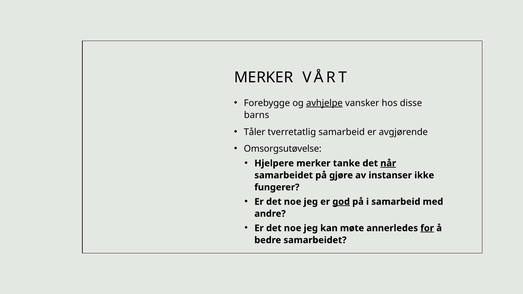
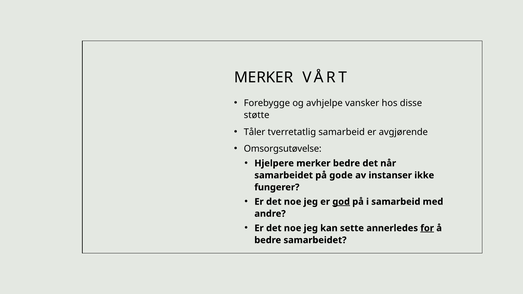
avhjelpe underline: present -> none (324, 103)
barns: barns -> støtte (257, 115)
merker tanke: tanke -> bedre (347, 163)
når underline: present -> none (388, 163)
gjøre: gjøre -> gode (341, 175)
møte: møte -> sette (352, 228)
